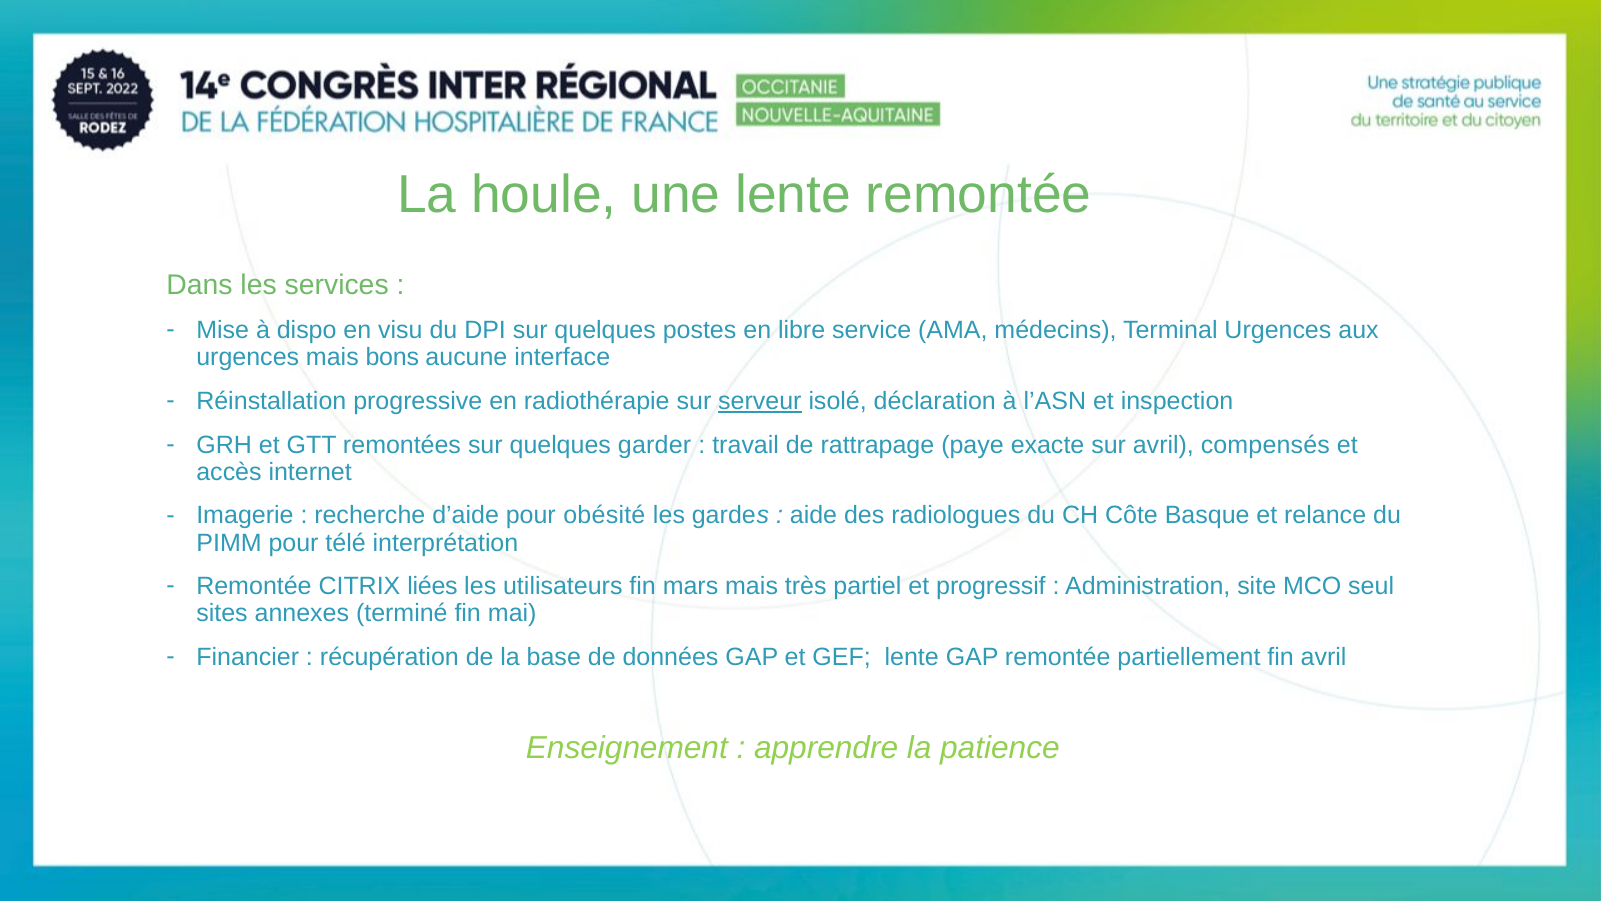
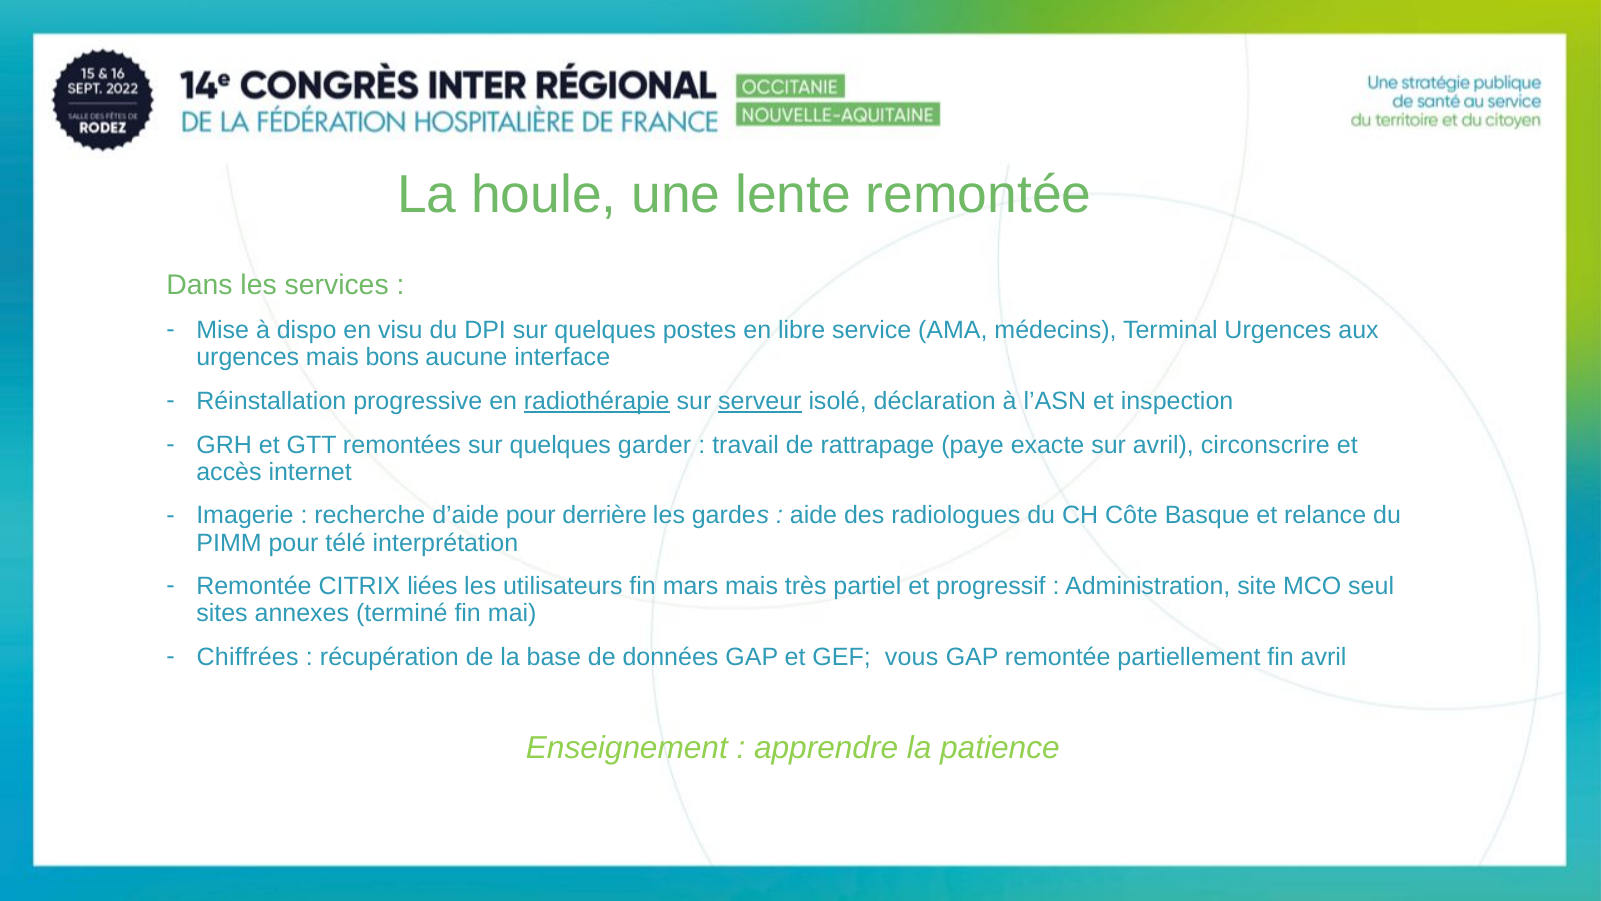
radiothérapie underline: none -> present (597, 401)
compensés: compensés -> circonscrire (1265, 445)
obésité: obésité -> derrière (605, 515)
Financier: Financier -> Chiffrées (248, 657)
GEF lente: lente -> vous (912, 657)
